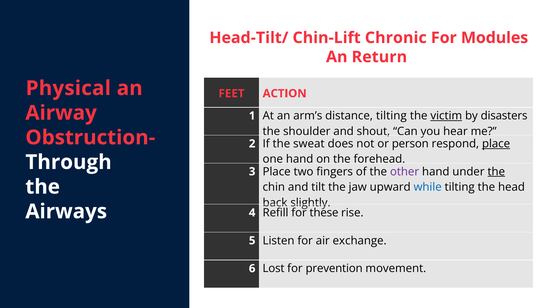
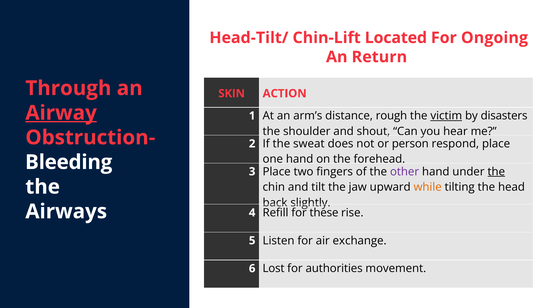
Chronic: Chronic -> Located (396, 38)
Modules: Modules -> Ongoing (494, 38)
Physical: Physical -> Through (68, 88)
FEET: FEET -> SKIN (232, 94)
Airway underline: none -> present (61, 113)
distance tilting: tilting -> rough (391, 116)
place underline: present -> none (496, 144)
Through: Through -> Bleeding (69, 162)
while colour: blue -> orange (428, 187)
prevention: prevention -> authorities (334, 269)
